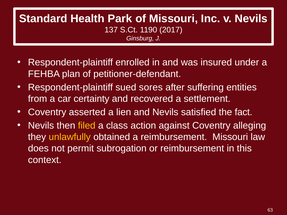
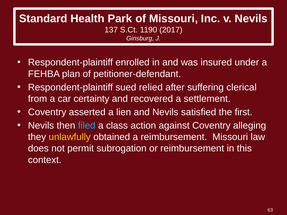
sores: sores -> relied (151, 87)
entities: entities -> clerical (242, 87)
fact: fact -> first (244, 112)
filed colour: yellow -> light blue (87, 126)
